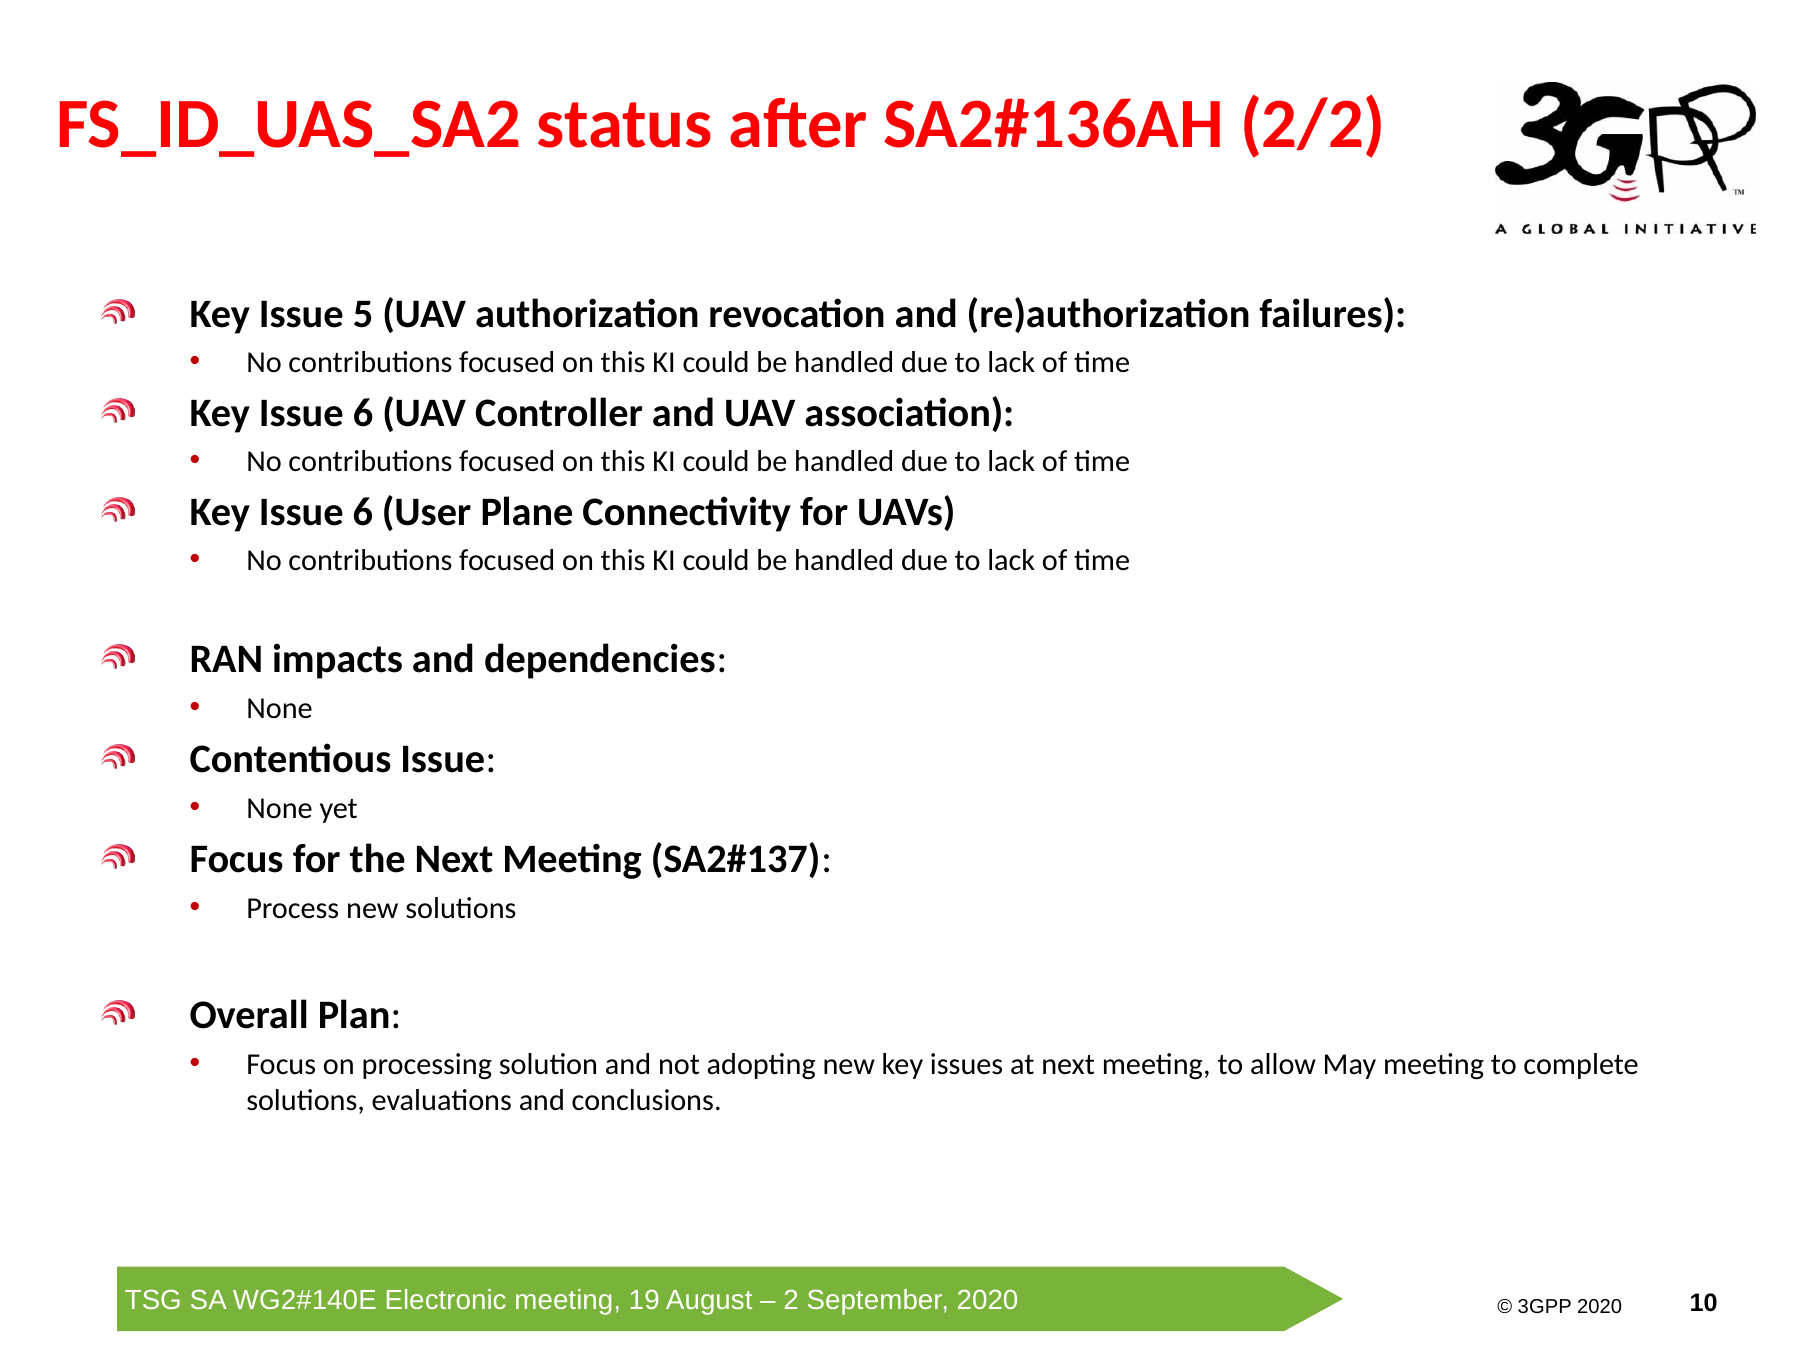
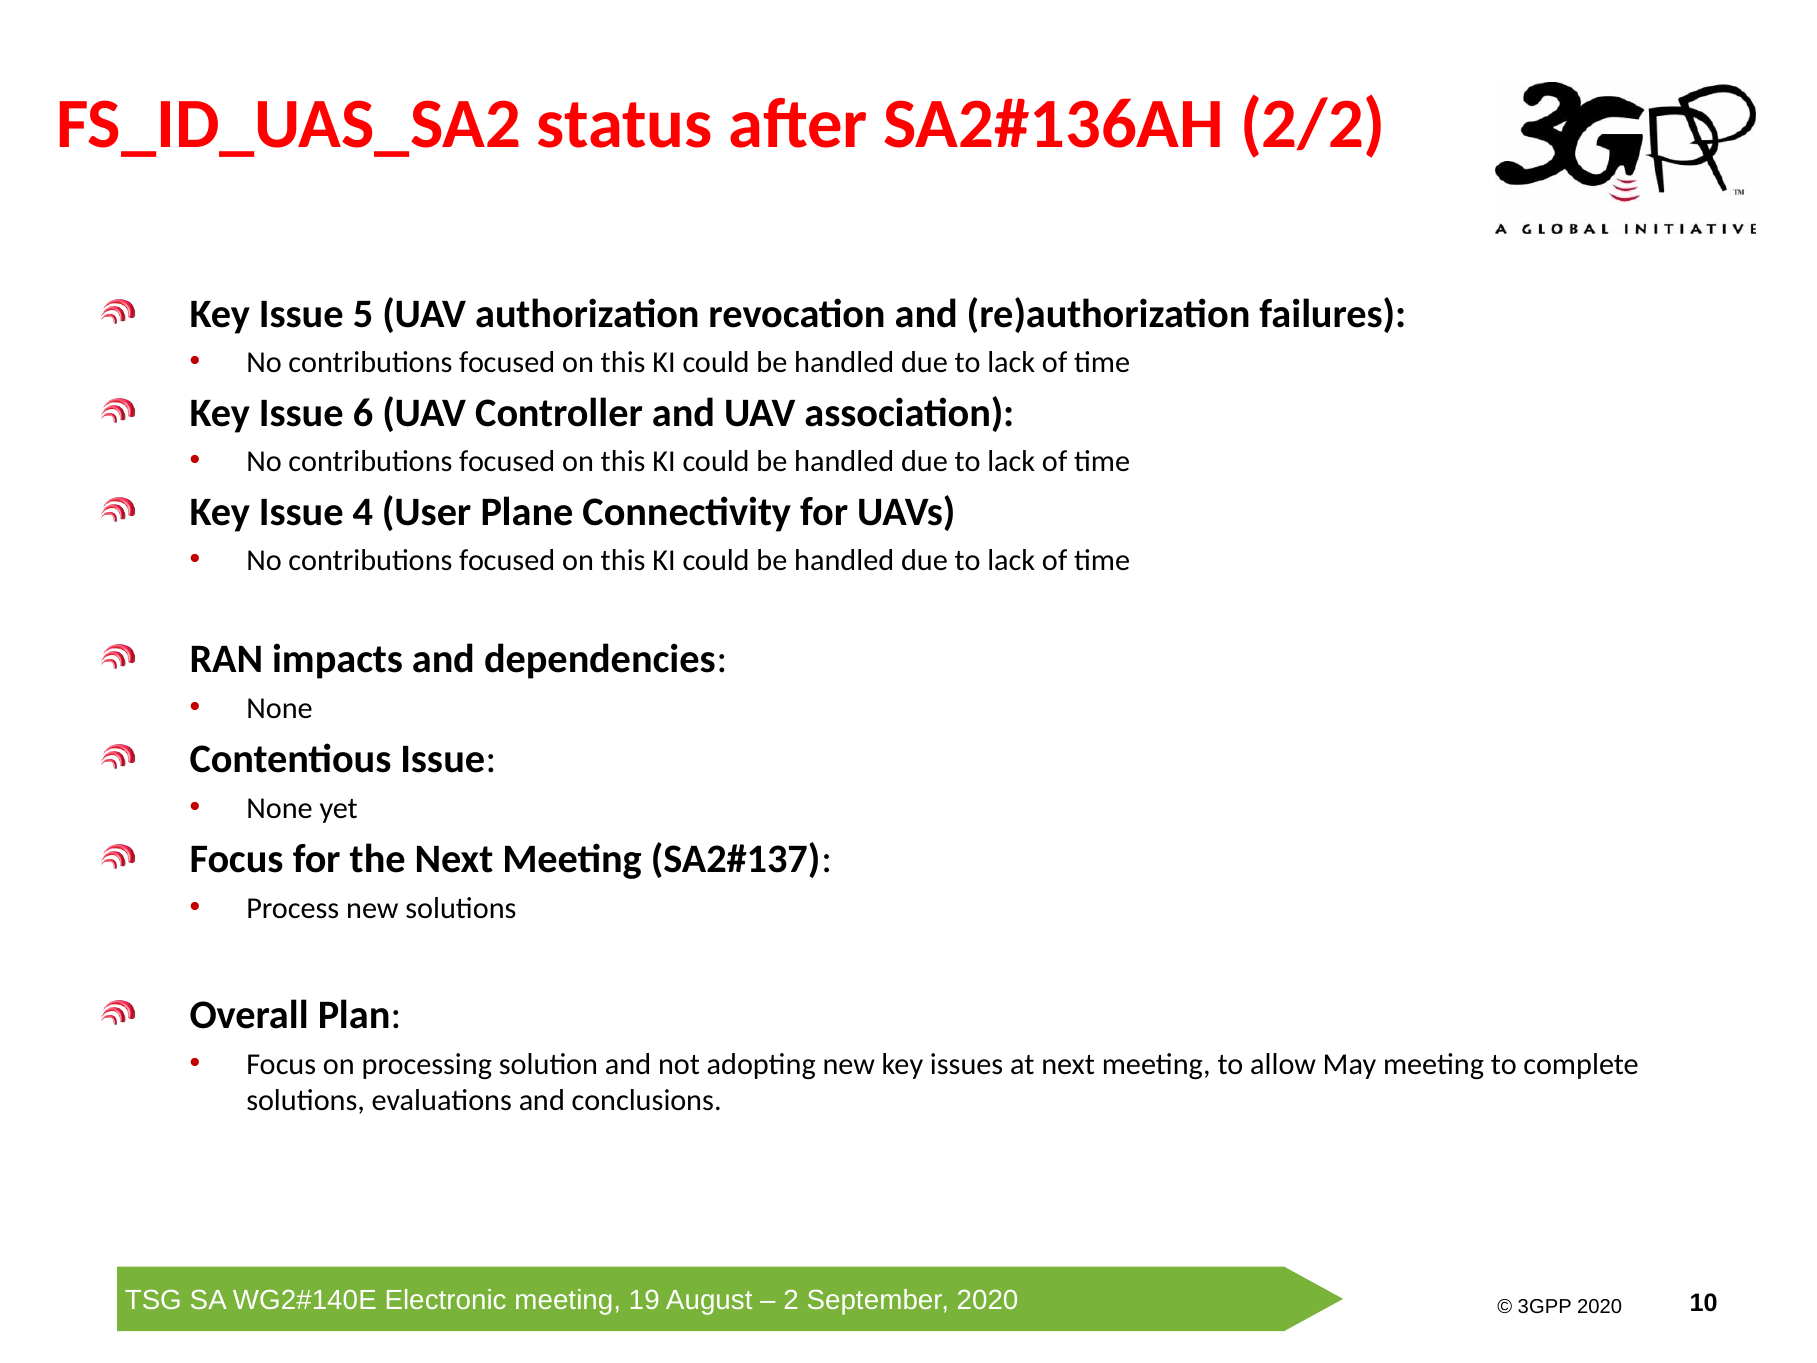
6: 6 -> 4 (363, 512)
